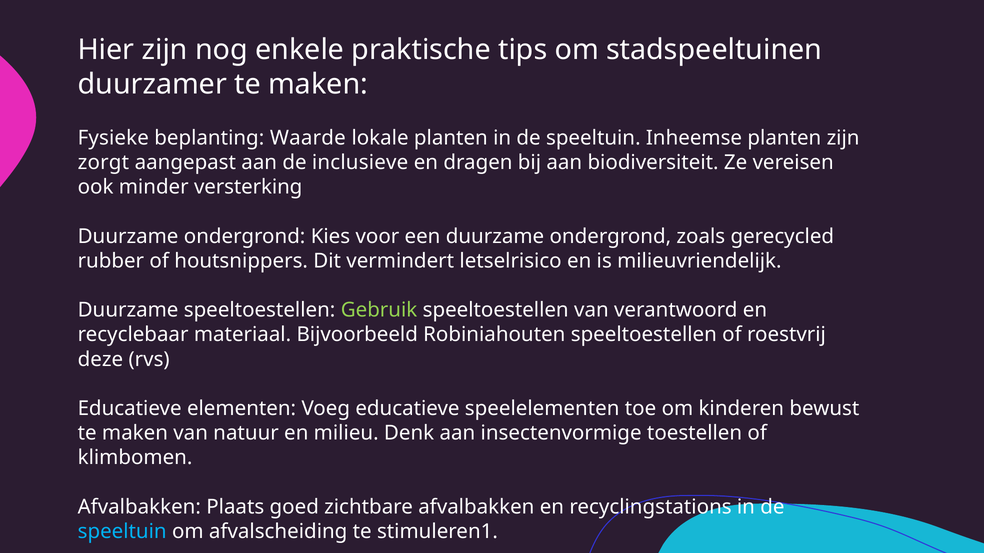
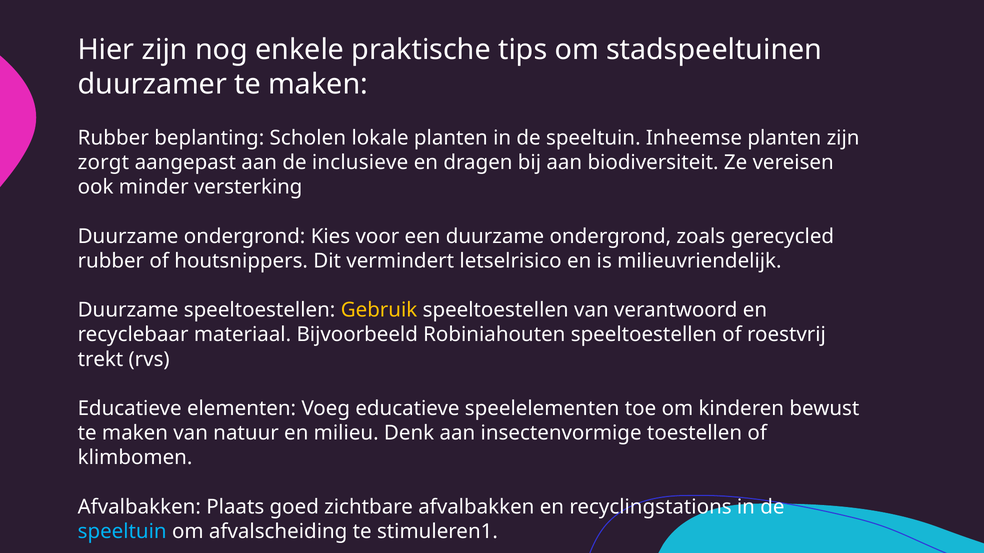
Fysieke: Fysieke -> Rubber (113, 138)
Waarde: Waarde -> Scholen (308, 138)
Gebruik colour: light green -> yellow (379, 310)
deze: deze -> trekt (100, 360)
